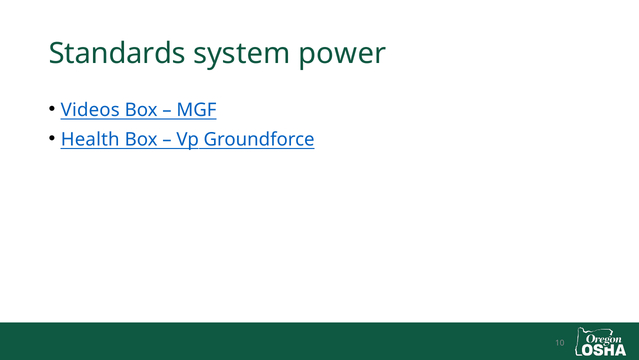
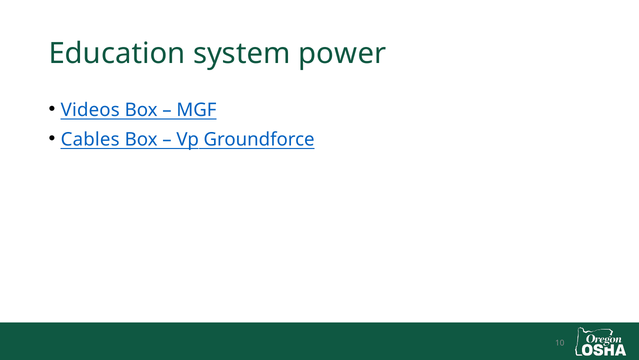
Standards: Standards -> Education (117, 54)
Health: Health -> Cables (90, 140)
